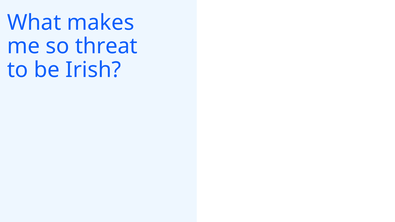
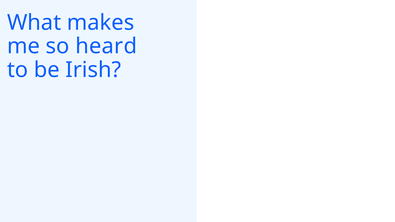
threat: threat -> heard (106, 46)
